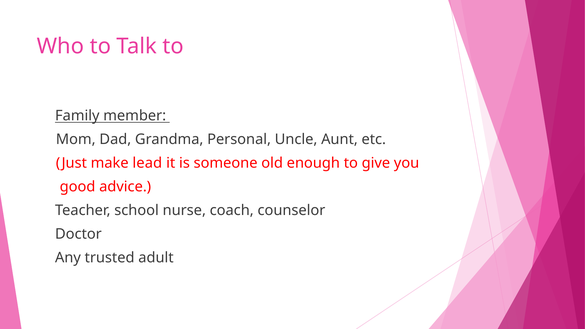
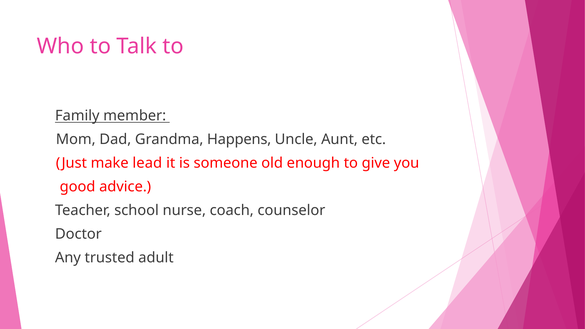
Personal: Personal -> Happens (239, 139)
